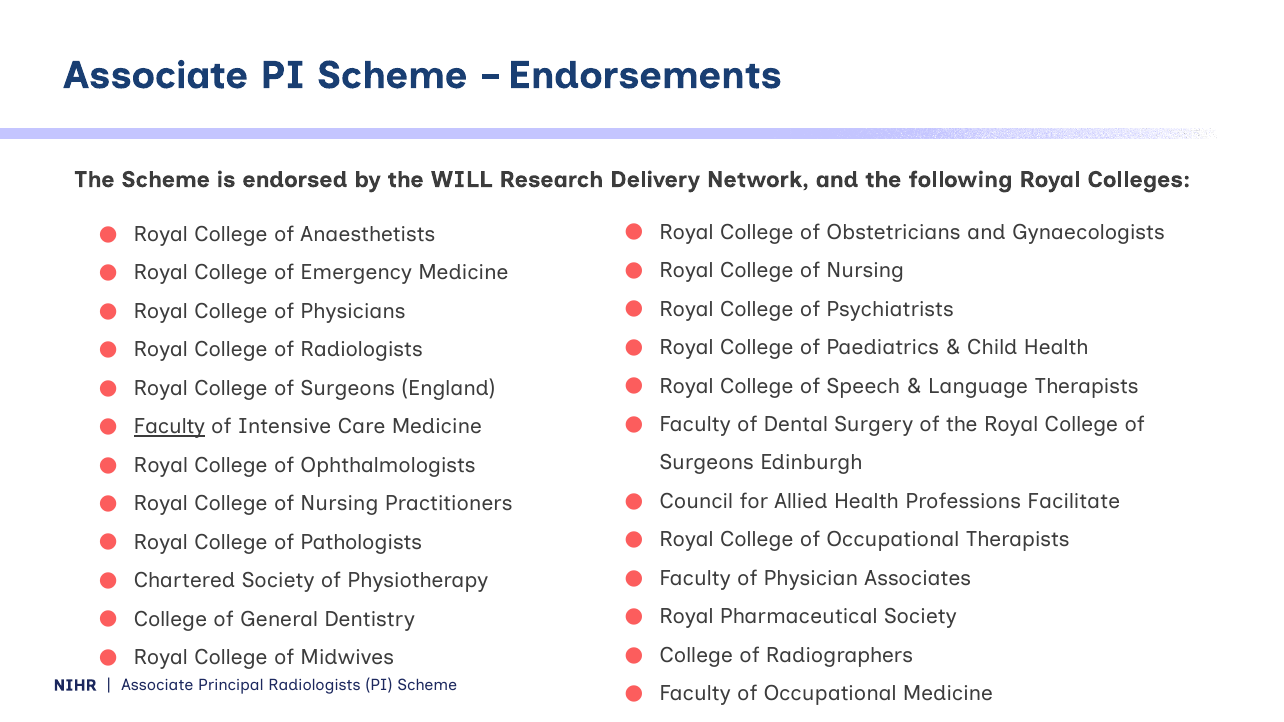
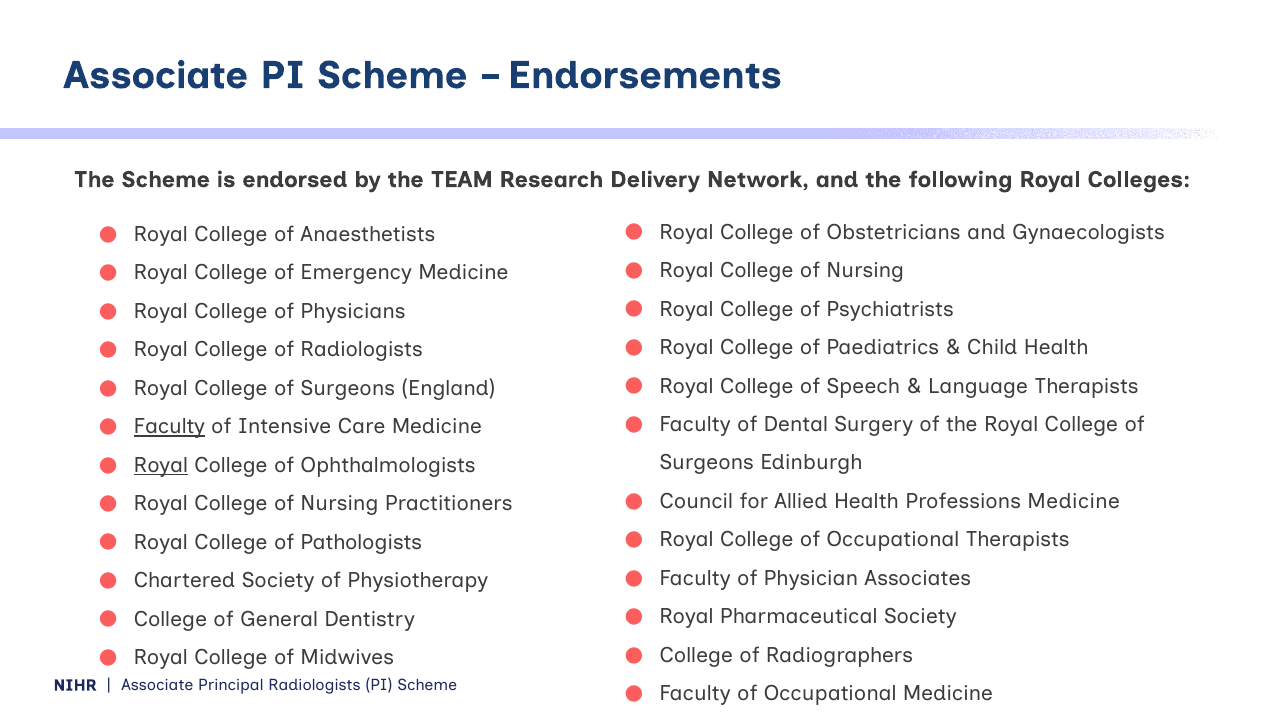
WILL: WILL -> TEAM (462, 180)
Royal underline: none -> present (161, 465)
Professions Facilitate: Facilitate -> Medicine (1074, 502)
